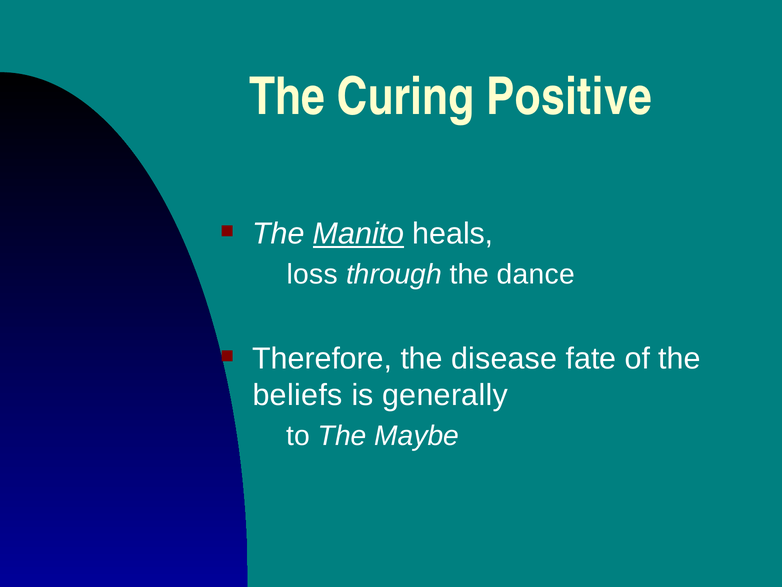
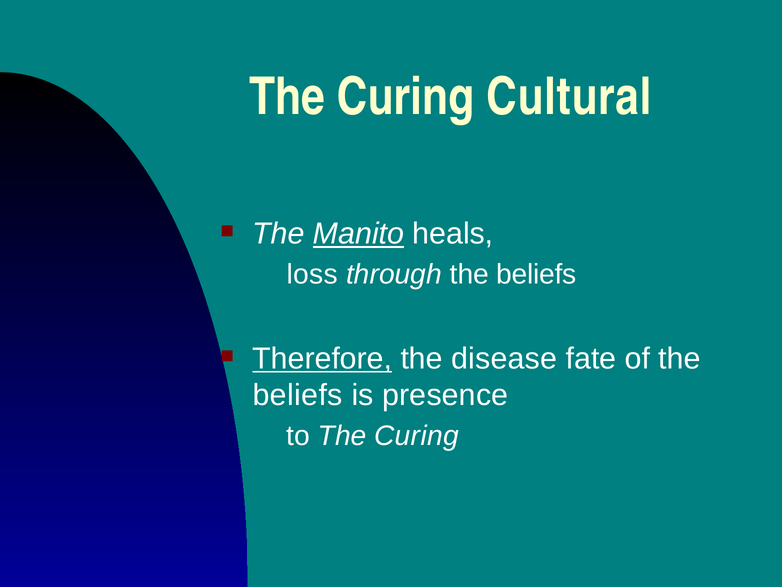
Positive: Positive -> Cultural (569, 97)
through the dance: dance -> beliefs (536, 274)
Therefore underline: none -> present (322, 358)
generally: generally -> presence (445, 395)
to The Maybe: Maybe -> Curing (417, 436)
